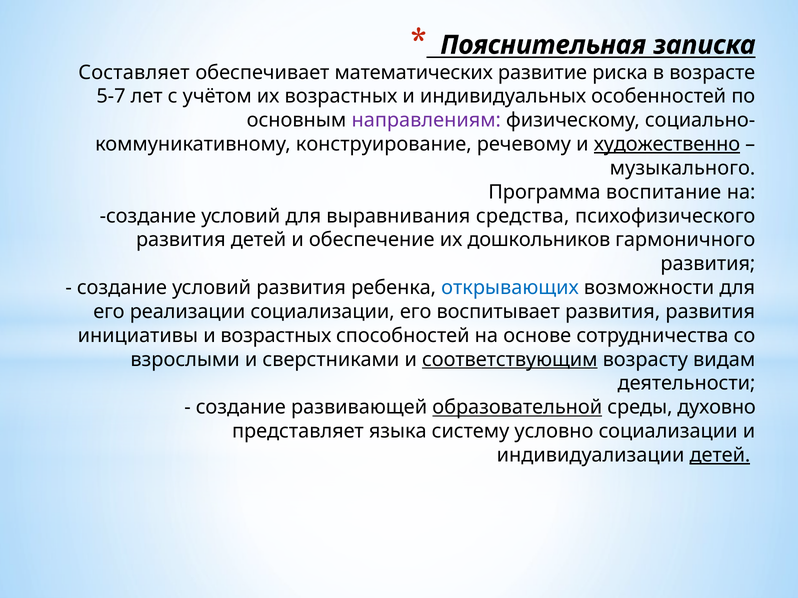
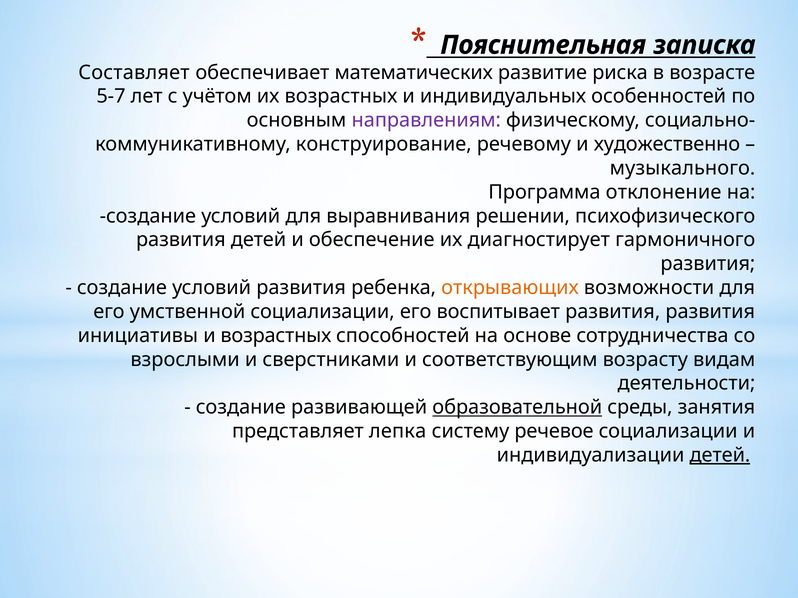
художественно underline: present -> none (667, 144)
воспитание: воспитание -> отклонение (664, 192)
средства: средства -> решении (523, 216)
дошкольников: дошкольников -> диагностирует (539, 240)
открывающих colour: blue -> orange (510, 288)
реализации: реализации -> умственной (188, 312)
соответствующим underline: present -> none (510, 360)
духовно: духовно -> занятия (716, 408)
языка: языка -> лепка (398, 432)
условно: условно -> речевое (554, 432)
